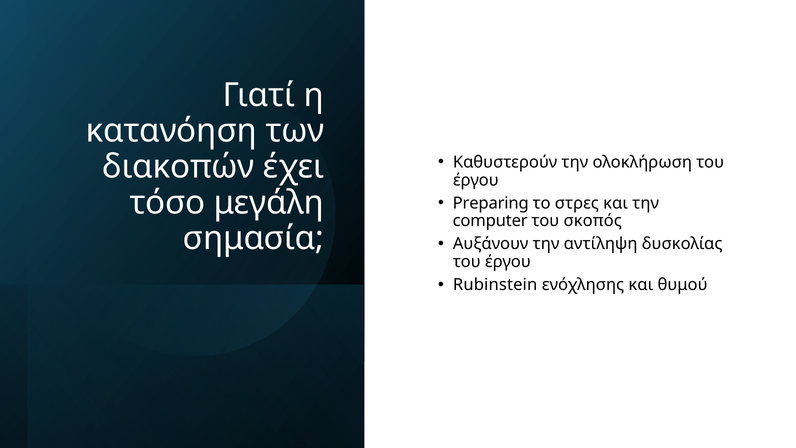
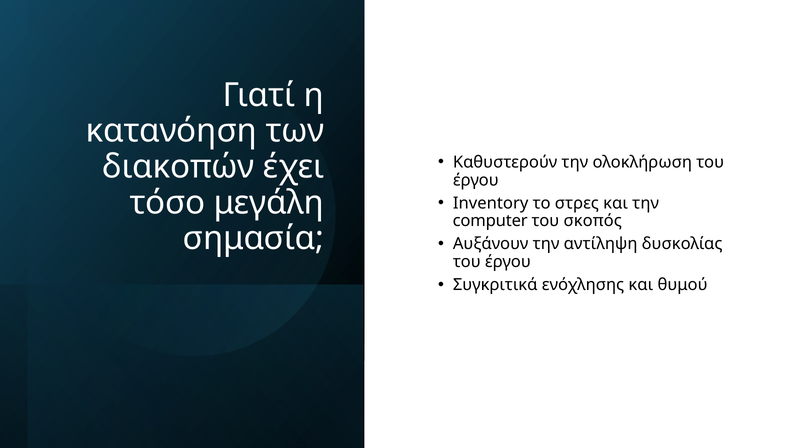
Preparing: Preparing -> Inventory (491, 203)
Rubinstein: Rubinstein -> Συγκριτικά (495, 285)
